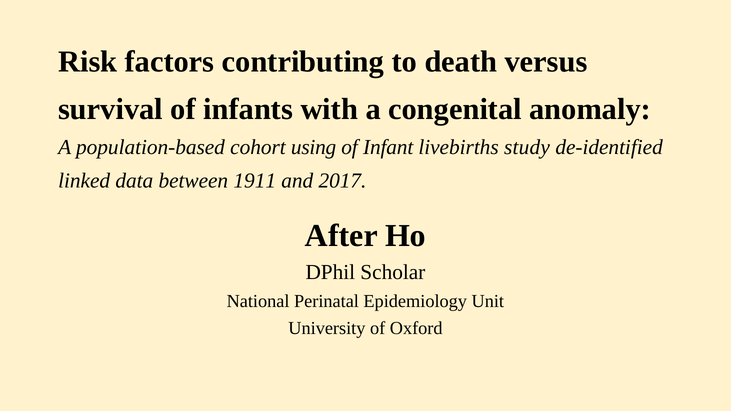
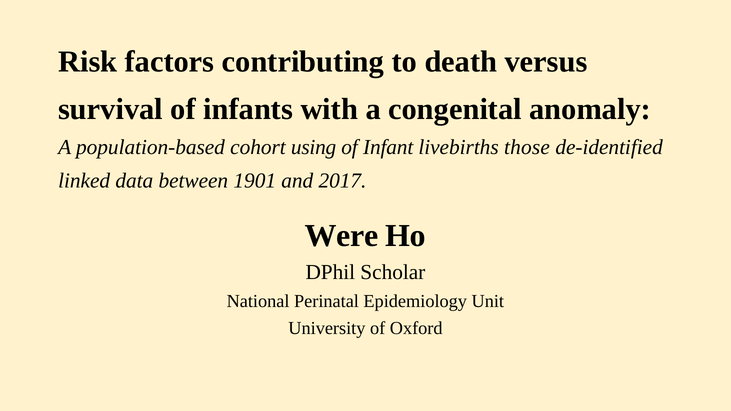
study: study -> those (527, 147)
1911: 1911 -> 1901 (255, 181)
After: After -> Were (341, 236)
